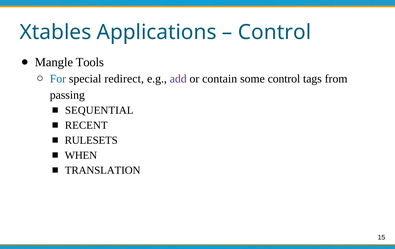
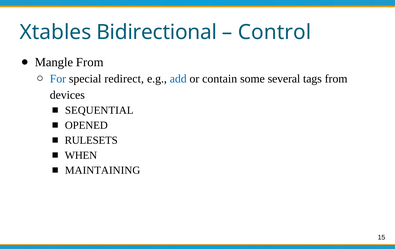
Applications: Applications -> Bidirectional (157, 32)
Mangle Tools: Tools -> From (90, 62)
add colour: purple -> blue (178, 79)
some control: control -> several (284, 79)
passing: passing -> devices (67, 95)
RECENT: RECENT -> OPENED (86, 125)
TRANSLATION: TRANSLATION -> MAINTAINING (103, 170)
